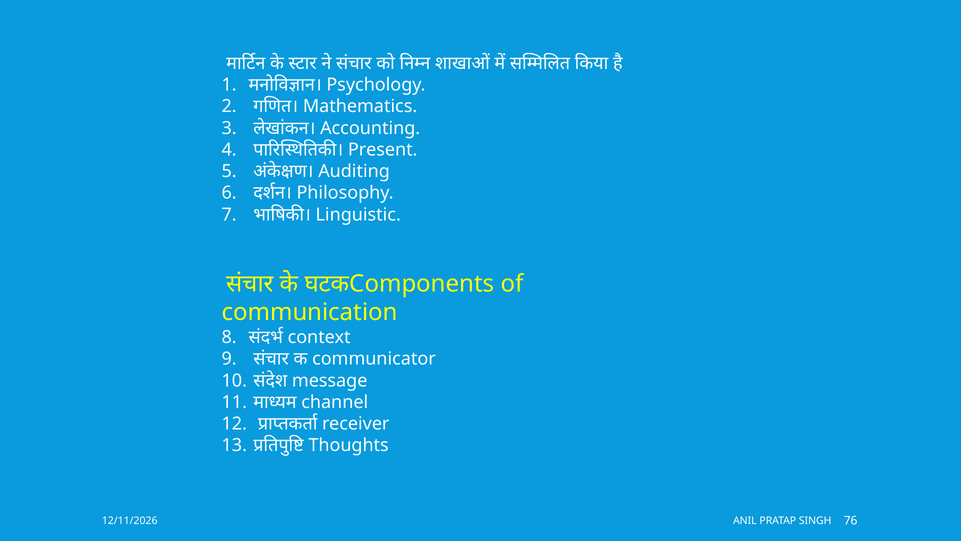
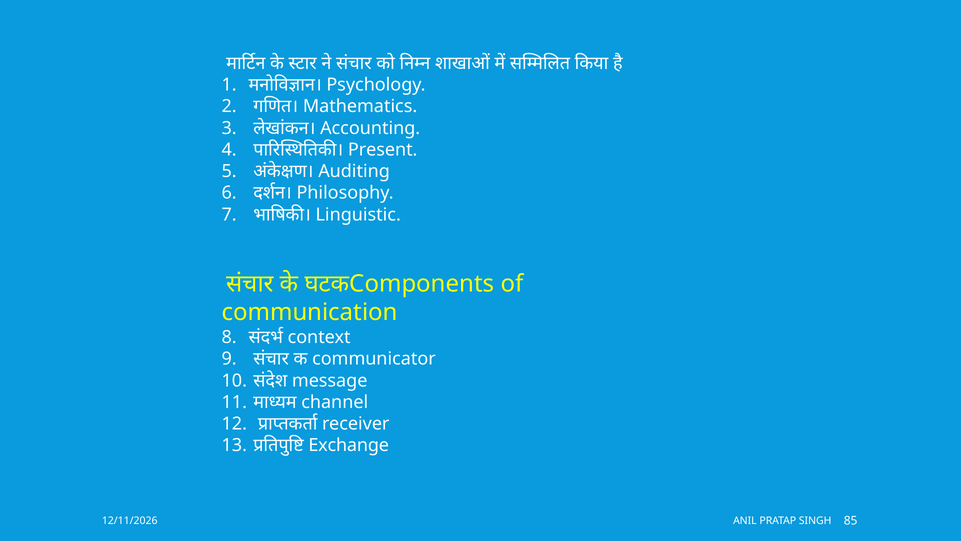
Thoughts: Thoughts -> Exchange (349, 445)
76: 76 -> 85 (851, 520)
